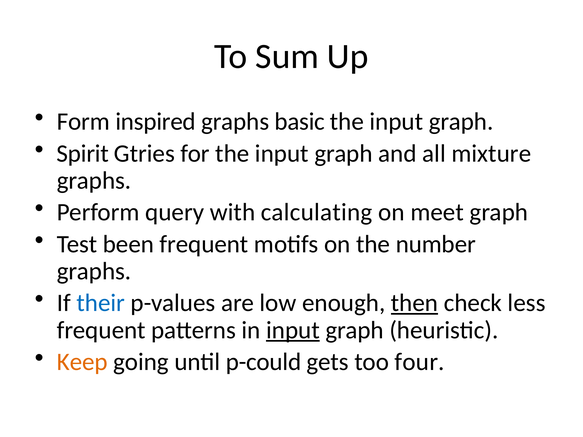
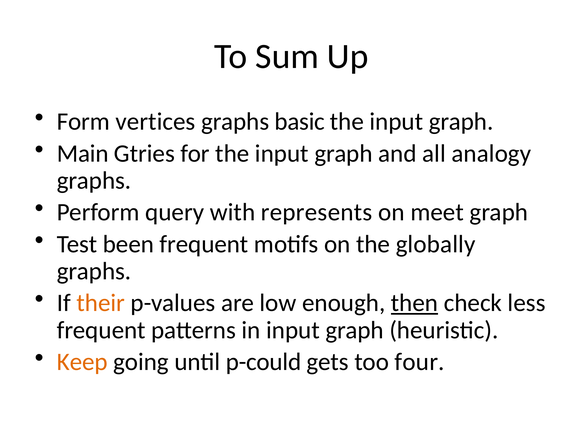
inspired: inspired -> vertices (156, 122)
Spirit: Spirit -> Main (83, 154)
mixture: mixture -> analogy (491, 154)
calculating: calculating -> represents (317, 212)
number: number -> globally (436, 244)
their colour: blue -> orange (101, 303)
input underline: present -> none (293, 330)
